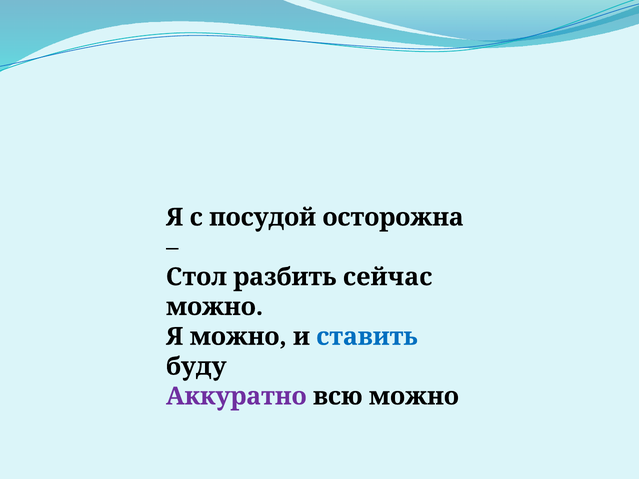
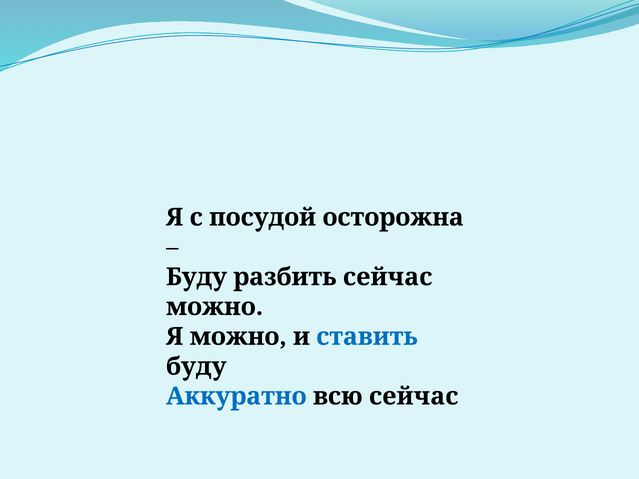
Стол: Стол -> Буду (197, 277)
Аккуратно colour: purple -> blue (236, 396)
всю можно: можно -> сейчас (414, 396)
